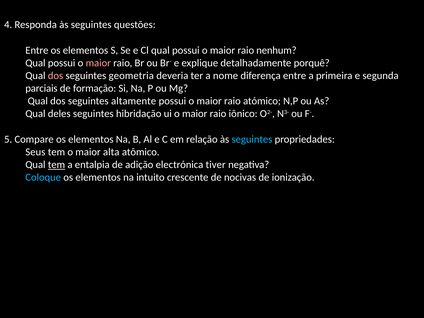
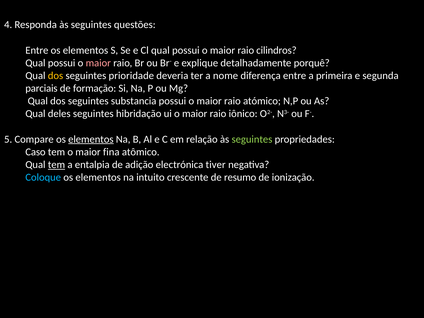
nenhum: nenhum -> cilindros (276, 50)
dos colour: pink -> yellow (56, 76)
geometria: geometria -> prioridade (131, 76)
altamente: altamente -> substancia (134, 101)
elementos underline: none -> present (91, 139)
seguintes colour: light blue -> light green (252, 139)
Seus: Seus -> Caso (35, 152)
alta: alta -> fina (111, 152)
nocivas: nocivas -> resumo (240, 177)
